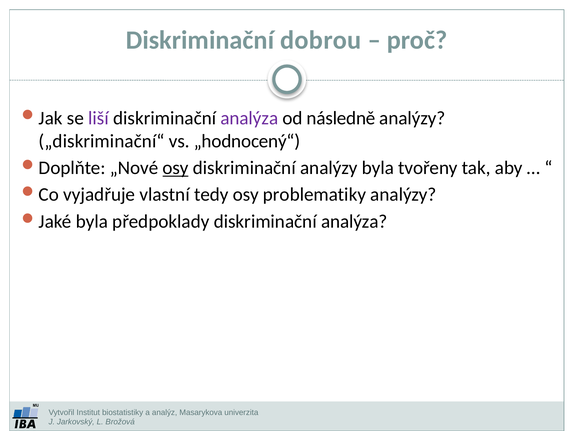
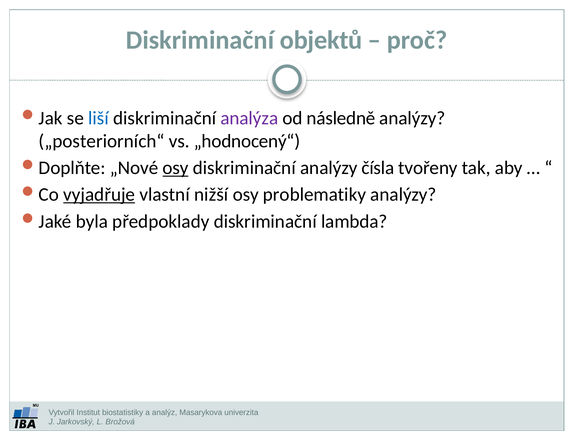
dobrou: dobrou -> objektů (321, 40)
liší colour: purple -> blue (99, 118)
„diskriminační“: „diskriminační“ -> „posteriorních“ (102, 141)
analýzy byla: byla -> čísla (378, 168)
vyjadřuje underline: none -> present (99, 194)
tedy: tedy -> nižší (211, 194)
předpoklady diskriminační analýza: analýza -> lambda (354, 221)
